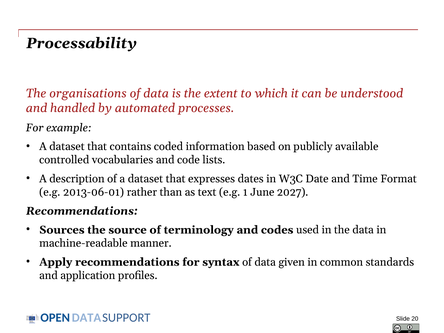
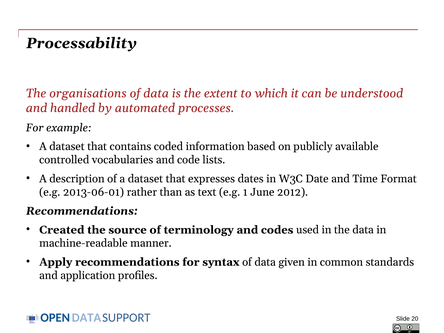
2027: 2027 -> 2012 (293, 192)
Sources: Sources -> Created (62, 230)
